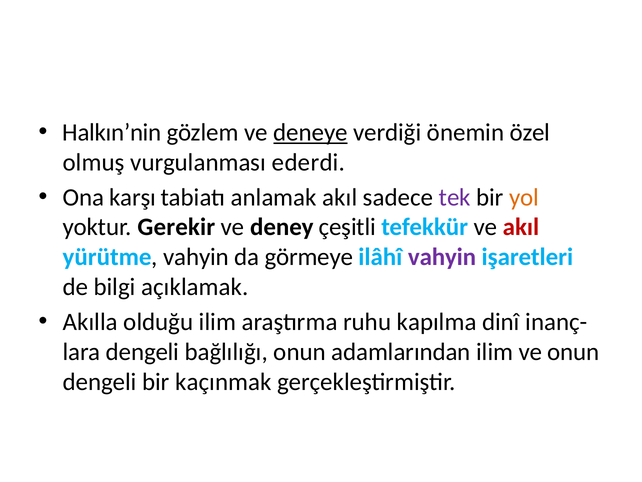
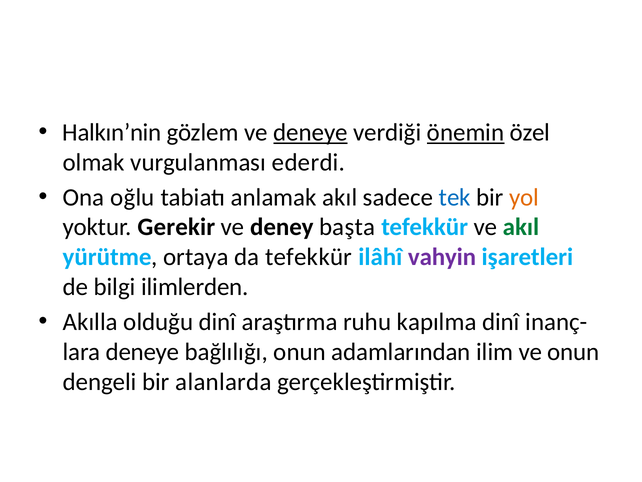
önemin underline: none -> present (466, 132)
olmuş: olmuş -> olmak (94, 162)
karşı: karşı -> oğlu (132, 197)
tek colour: purple -> blue (455, 197)
çeşitli: çeşitli -> başta (347, 227)
akıl colour: red -> green (521, 227)
yürütme vahyin: vahyin -> ortaya (196, 257)
da görmeye: görmeye -> tefekkür (309, 257)
açıklamak: açıklamak -> ilimlerden (195, 287)
olduğu ilim: ilim -> dinî (218, 322)
dengeli: dengeli -> deneye (143, 352)
kaçınmak: kaçınmak -> alanlarda (223, 381)
